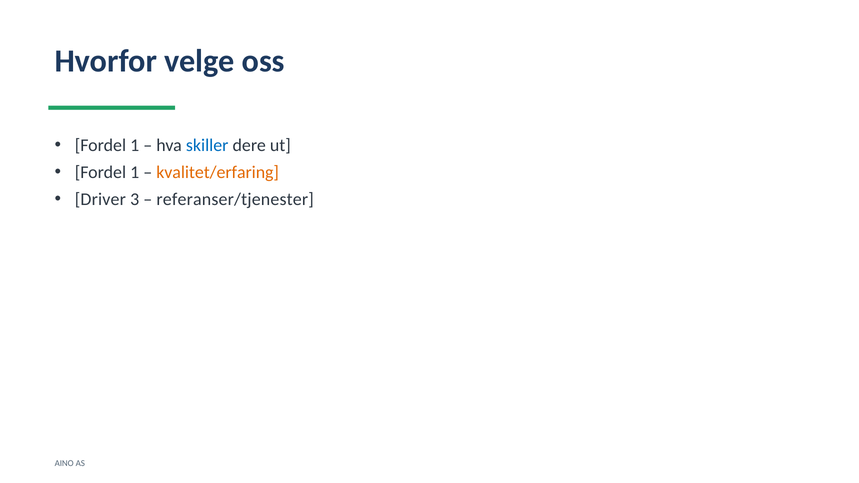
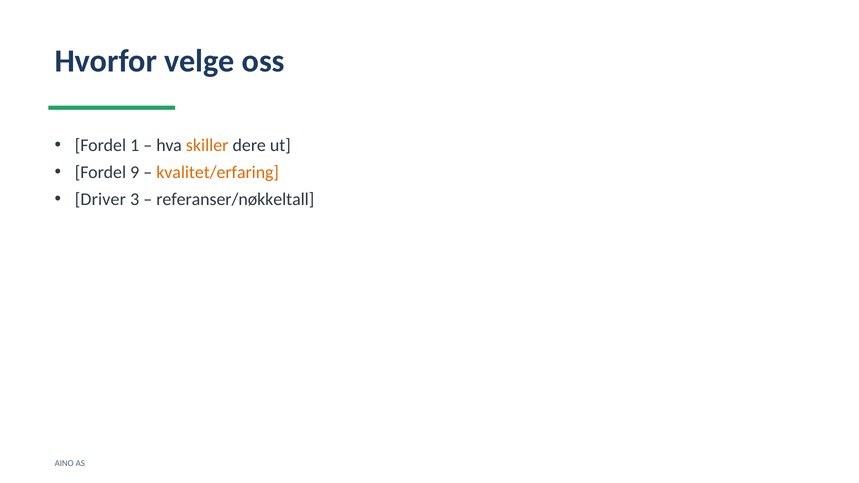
skiller colour: blue -> orange (207, 145)
1: 1 -> 9 (135, 172)
referanser/tjenester: referanser/tjenester -> referanser/nøkkeltall (235, 199)
